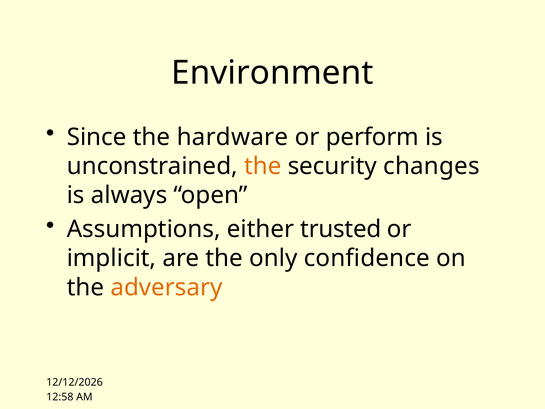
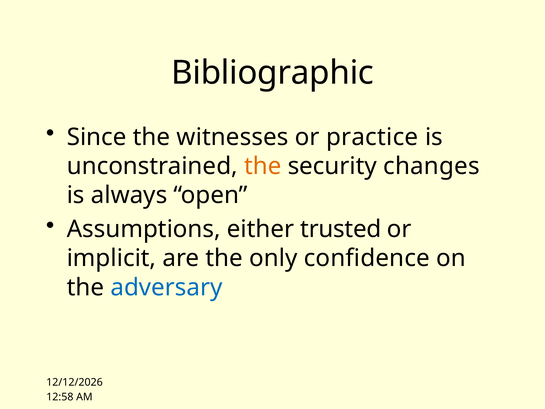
Environment: Environment -> Bibliographic (273, 73)
hardware: hardware -> witnesses (233, 137)
perform: perform -> practice (372, 137)
adversary colour: orange -> blue (166, 287)
